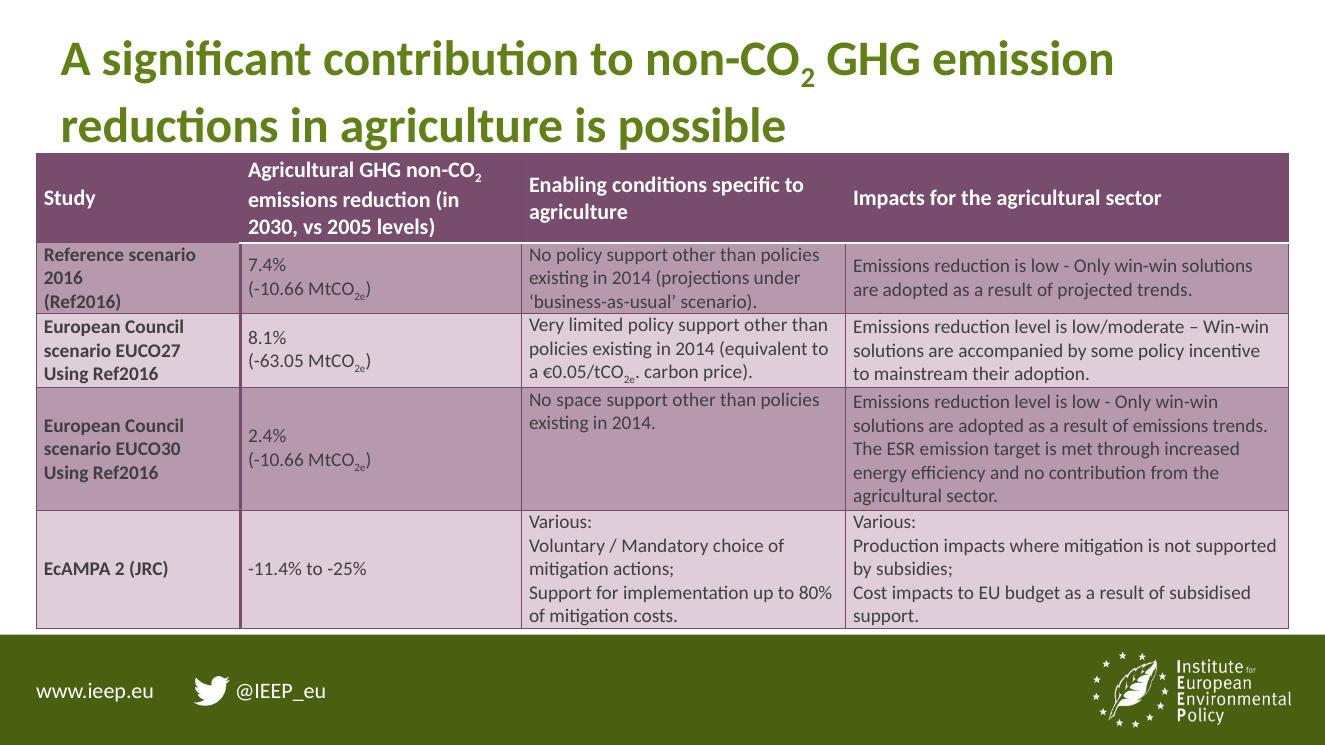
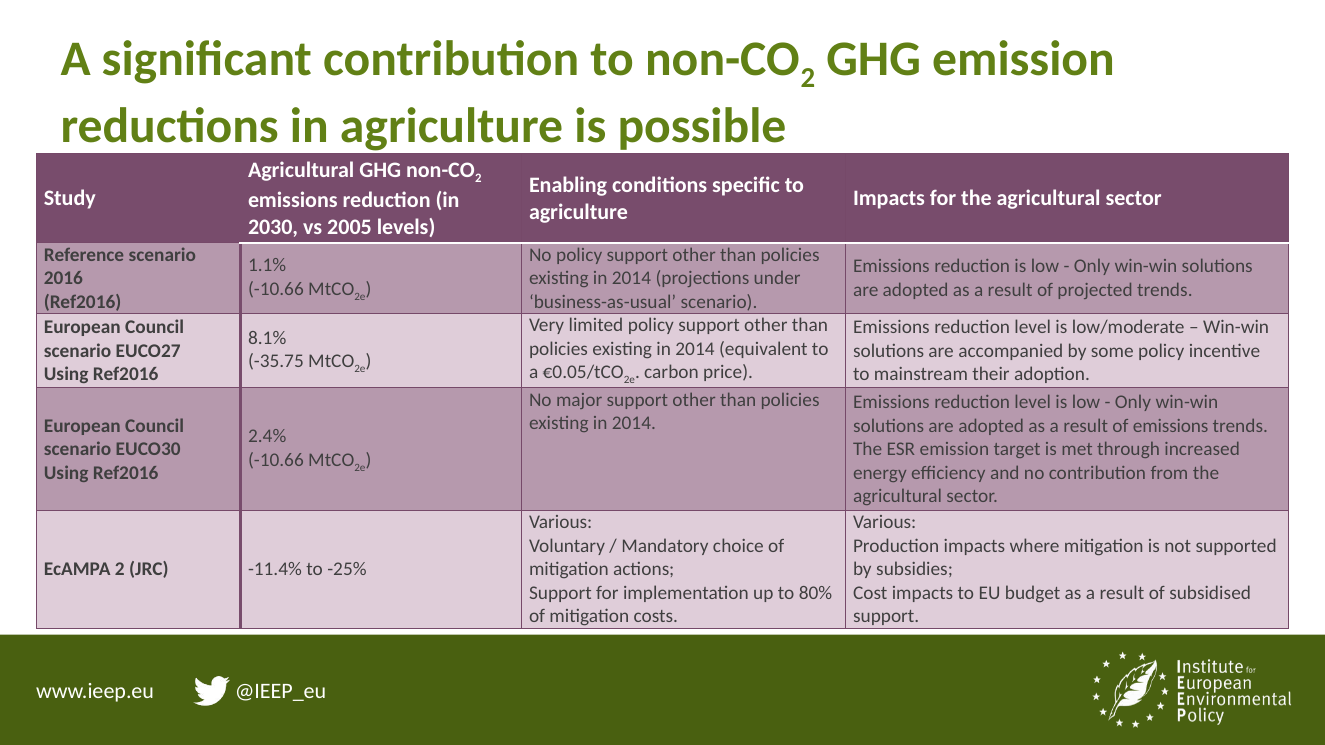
7.4%: 7.4% -> 1.1% (267, 265)
-63.05: -63.05 -> -35.75 (276, 361)
space: space -> major (579, 400)
